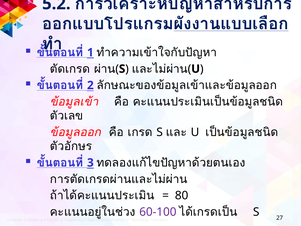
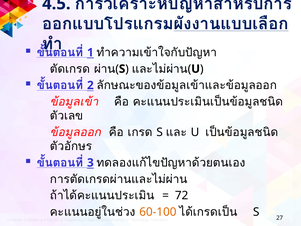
5.2: 5.2 -> 4.5 (56, 4)
80: 80 -> 72 (182, 195)
60-100 colour: purple -> orange (158, 212)
